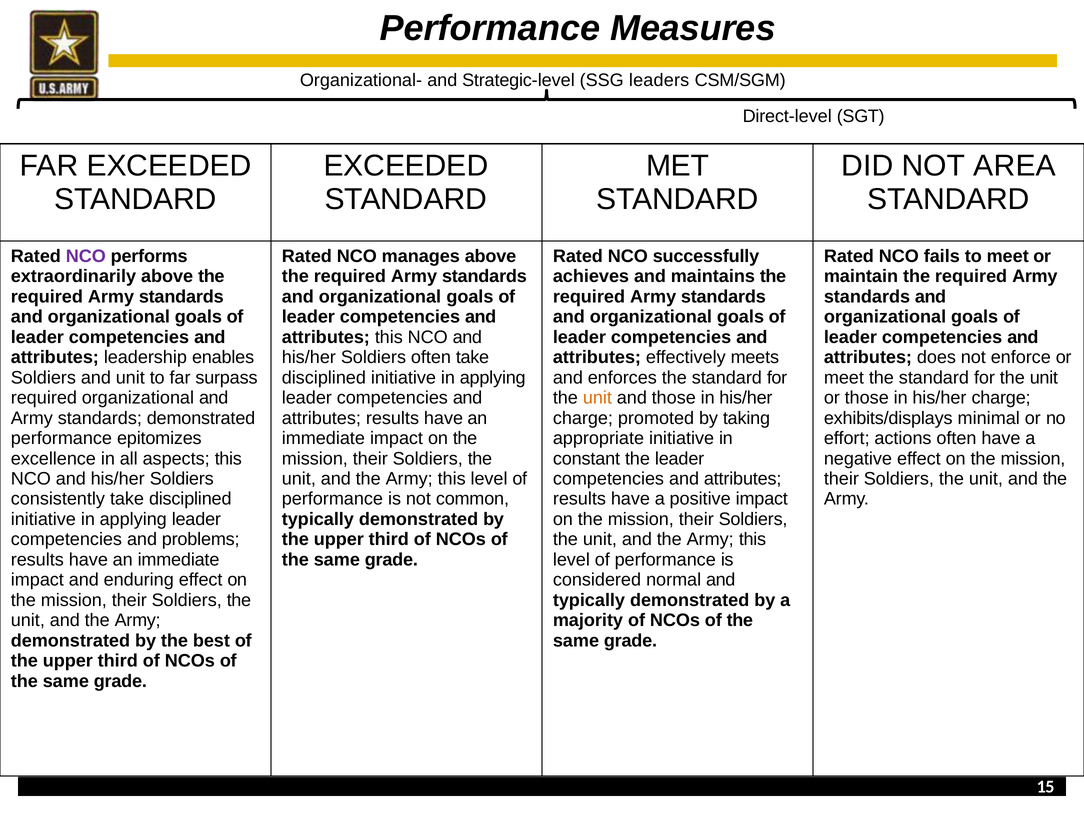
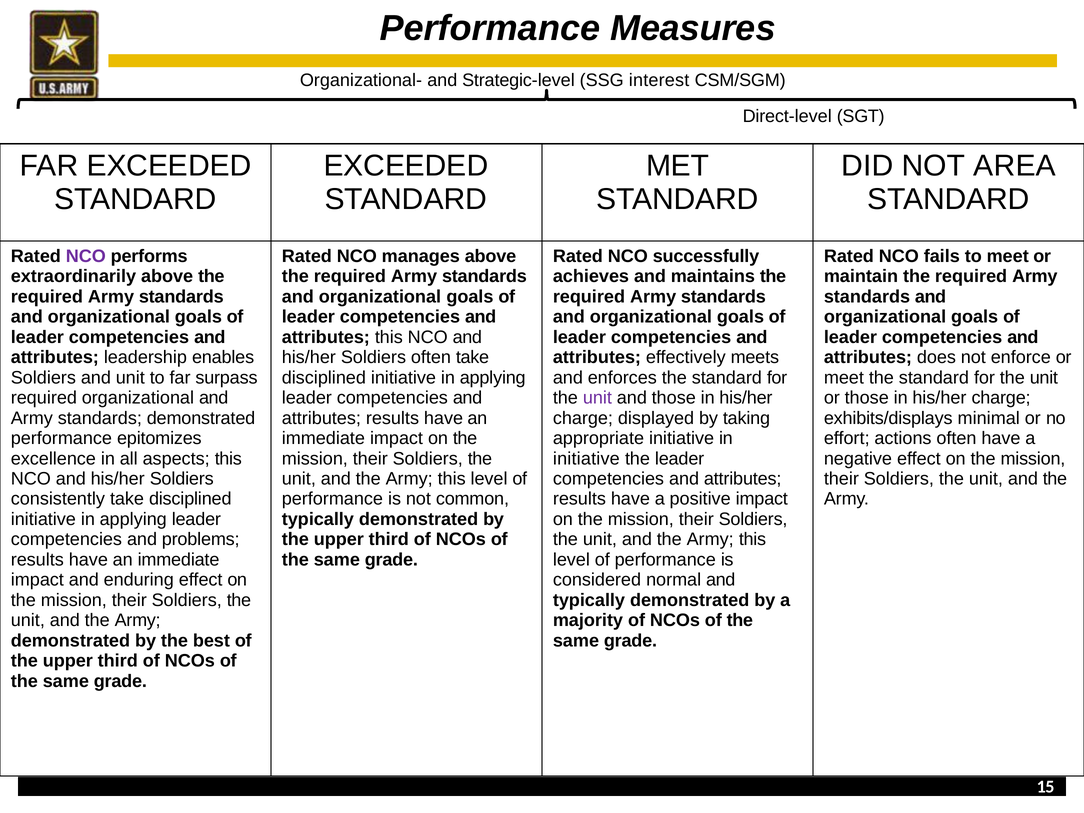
leaders: leaders -> interest (659, 80)
unit colour: orange -> purple (597, 398)
promoted: promoted -> displayed (656, 418)
constant: constant -> initiative (586, 459)
